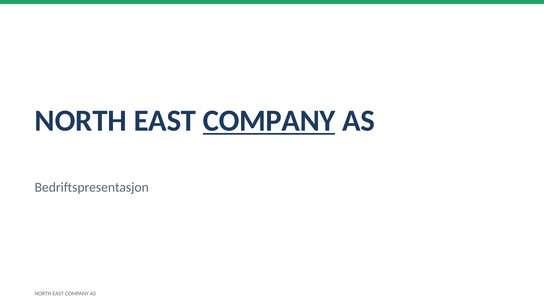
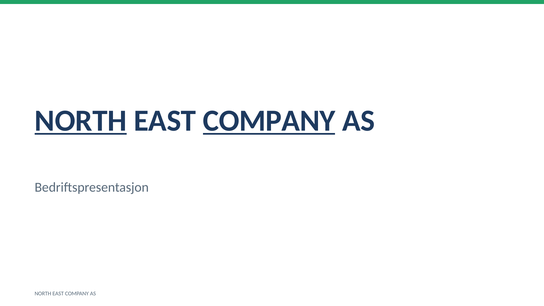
NORTH underline: none -> present (81, 121)
